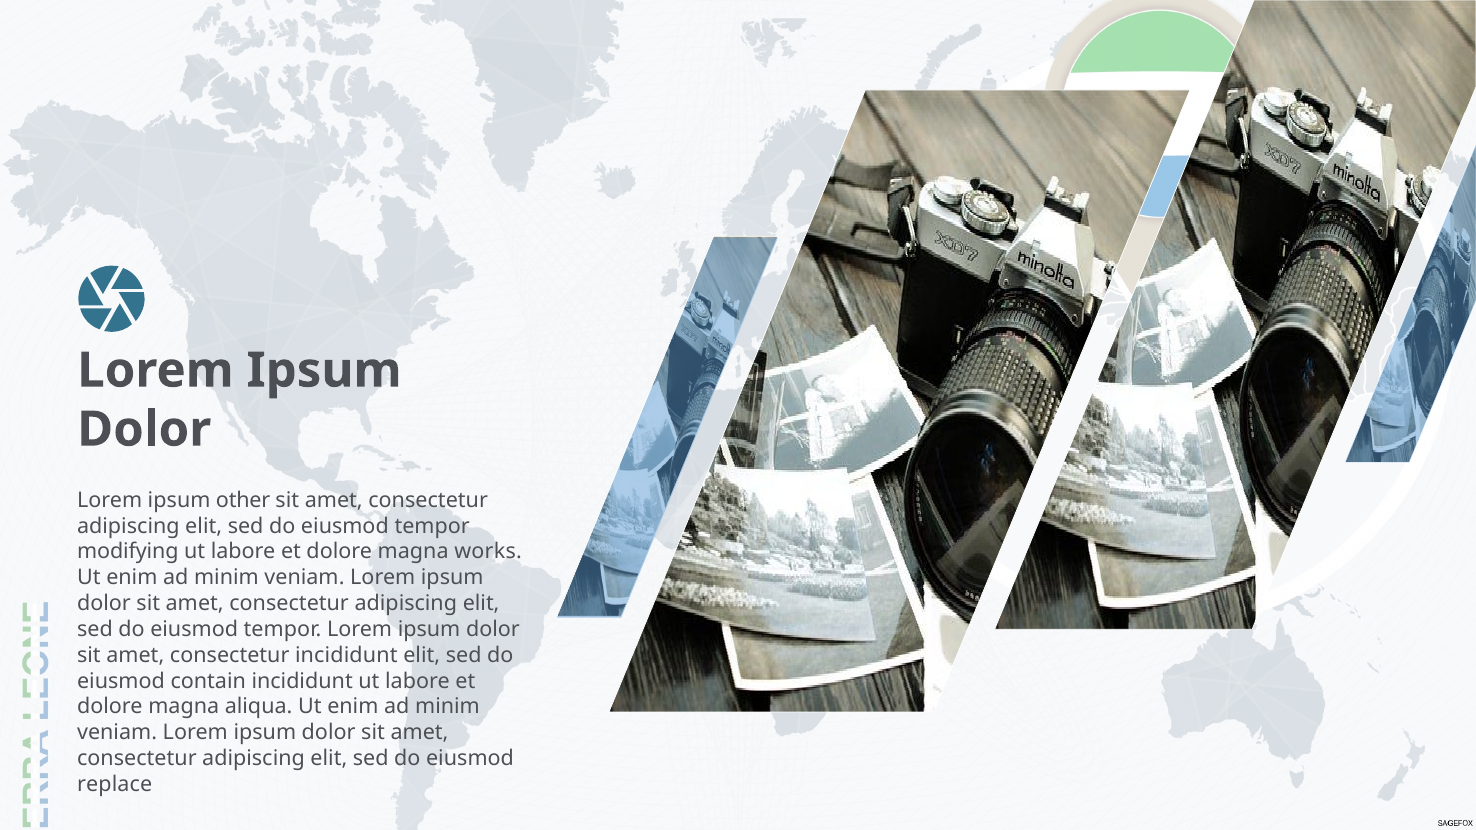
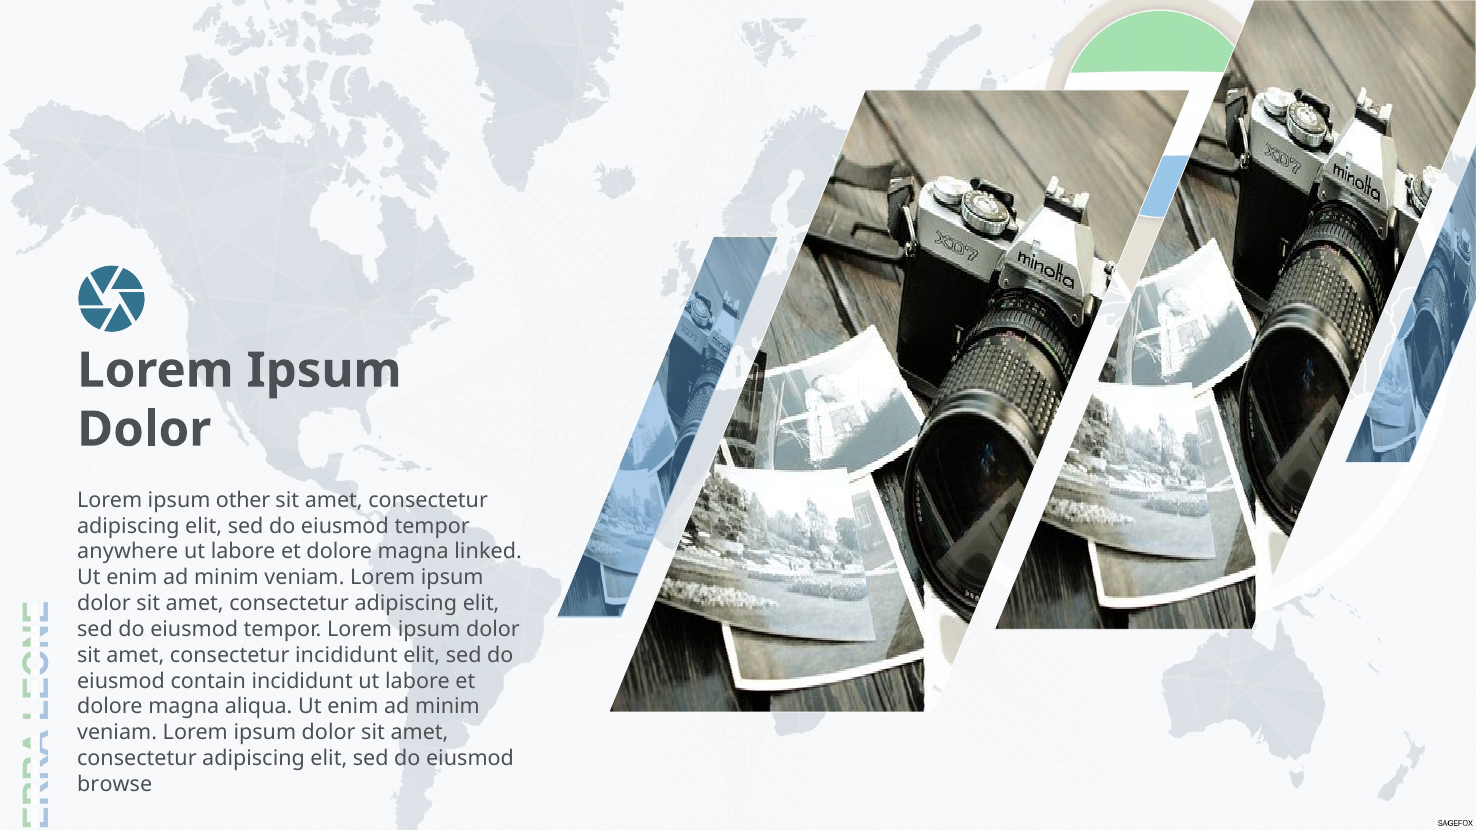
modifying: modifying -> anywhere (128, 552)
works: works -> linked (488, 552)
replace: replace -> browse (115, 785)
